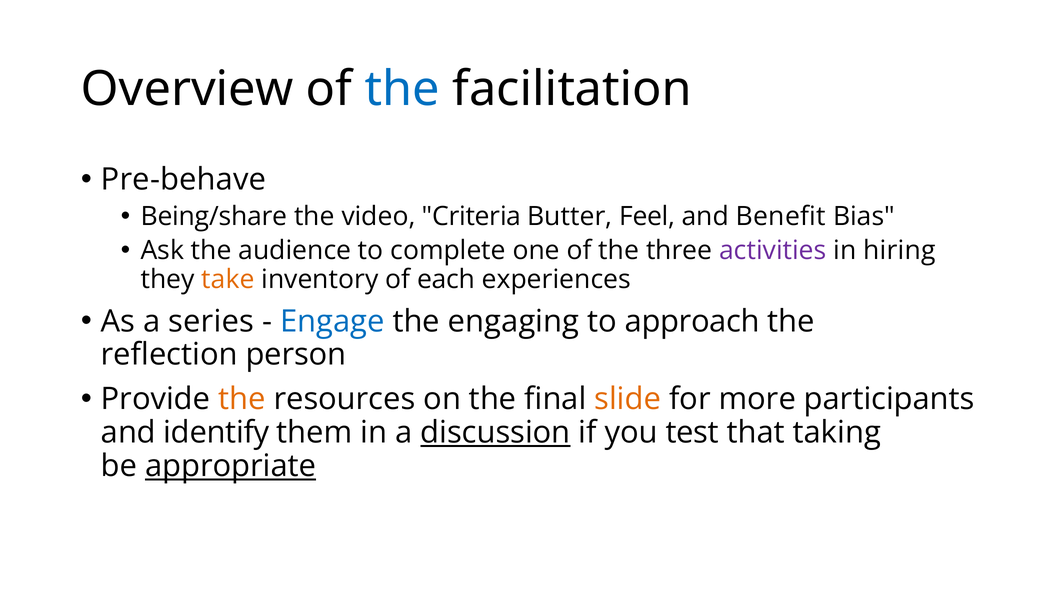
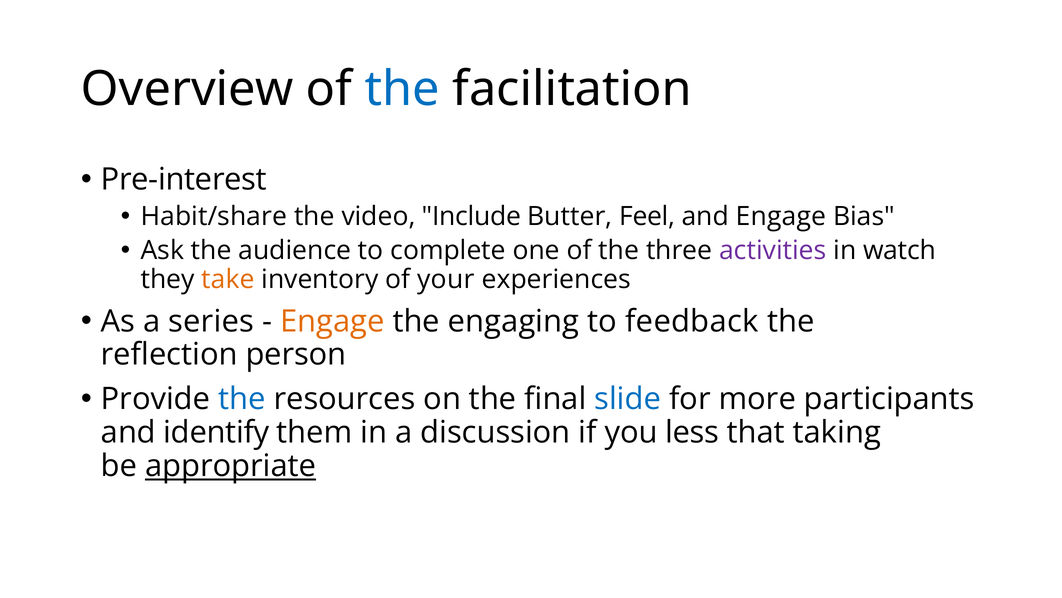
Pre-behave: Pre-behave -> Pre-interest (184, 179)
Being/share: Being/share -> Habit/share (214, 216)
Criteria: Criteria -> Include (472, 216)
and Benefit: Benefit -> Engage (781, 216)
hiring: hiring -> watch (900, 250)
each: each -> your (446, 279)
Engage colour: blue -> orange (332, 321)
approach: approach -> feedback (692, 321)
the colour: orange -> blue (242, 399)
slide colour: orange -> blue (628, 399)
discussion underline: present -> none (495, 432)
test: test -> less (692, 432)
